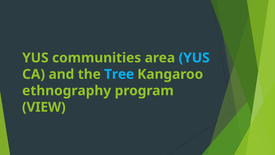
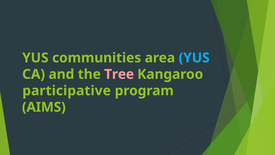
Tree colour: light blue -> pink (119, 74)
ethnography: ethnography -> participative (67, 91)
VIEW: VIEW -> AIMS (44, 107)
